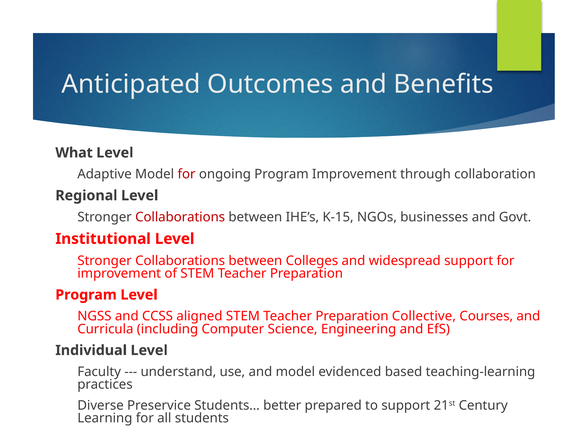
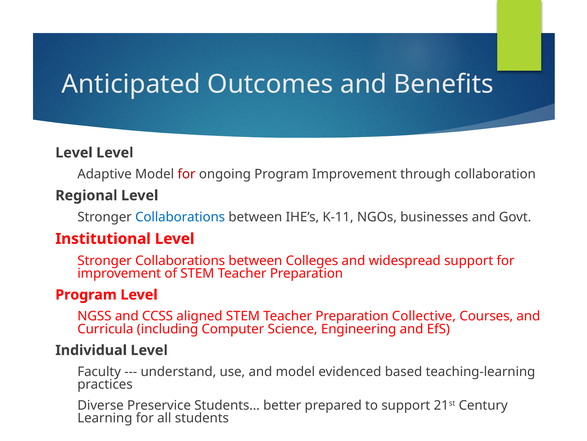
What: What -> Level (74, 153)
Collaborations colour: red -> blue (180, 217)
K-15: K-15 -> K-11 (338, 217)
